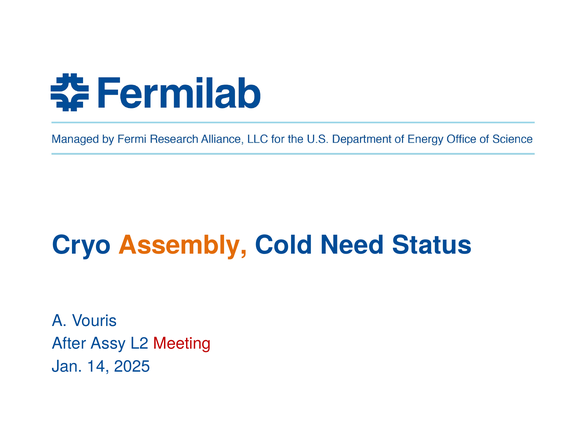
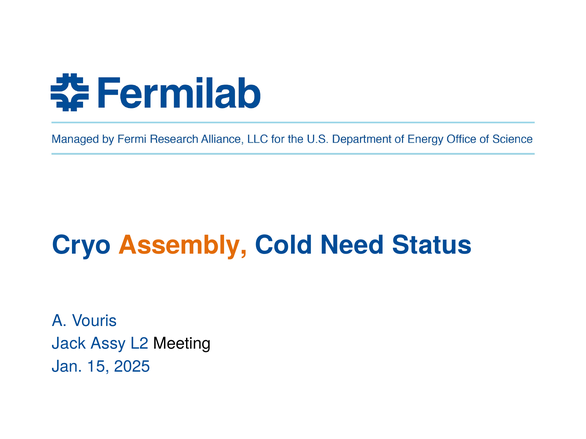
After: After -> Jack (69, 344)
Meeting colour: red -> black (182, 344)
14: 14 -> 15 (98, 367)
